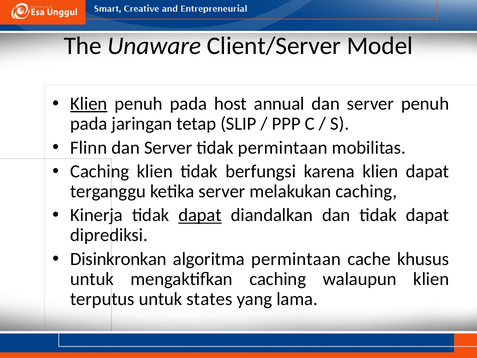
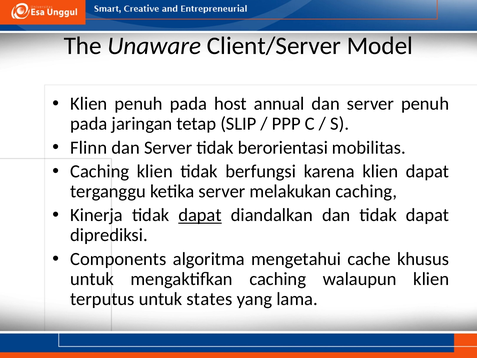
Klien underline: present -> none (89, 104)
tidak permintaan: permintaan -> berorientasi (283, 147)
Disinkronkan: Disinkronkan -> Components (118, 259)
algoritma permintaan: permintaan -> mengetahui (296, 259)
